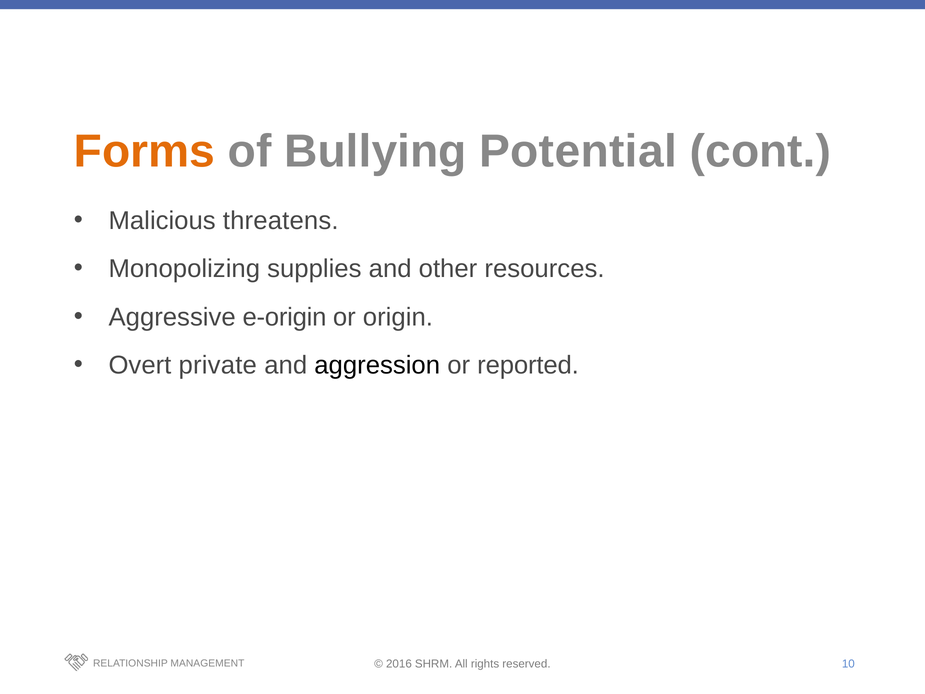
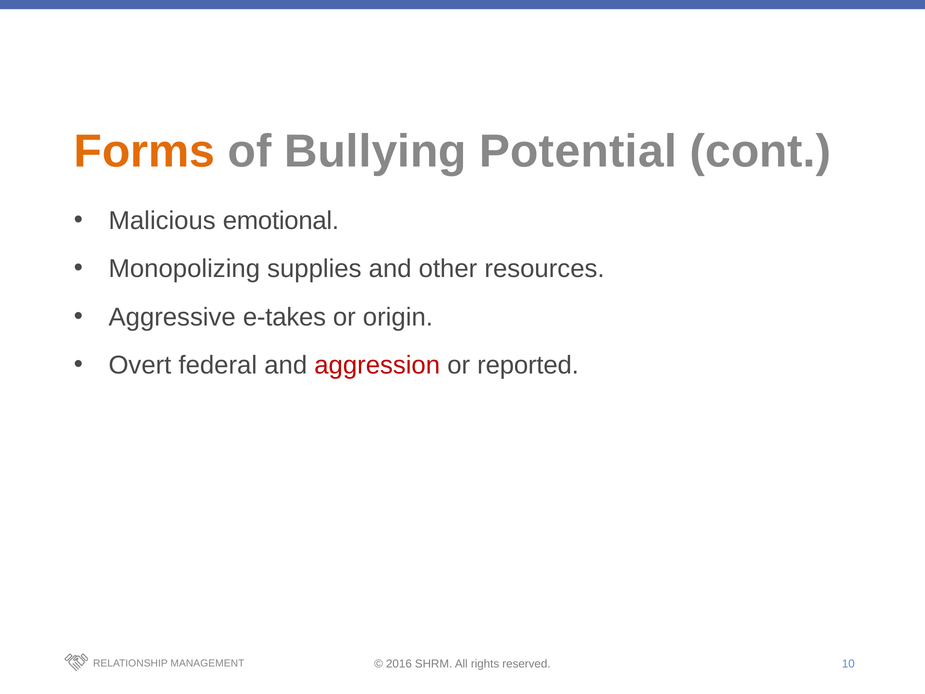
threatens: threatens -> emotional (281, 221)
e-origin: e-origin -> e-takes (284, 317)
private: private -> federal (218, 365)
aggression colour: black -> red (377, 365)
